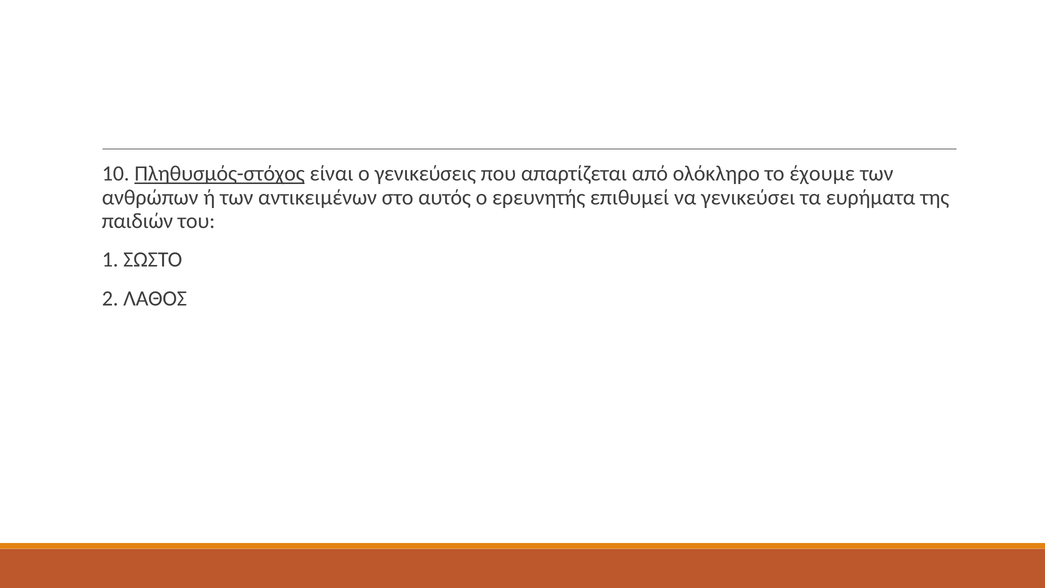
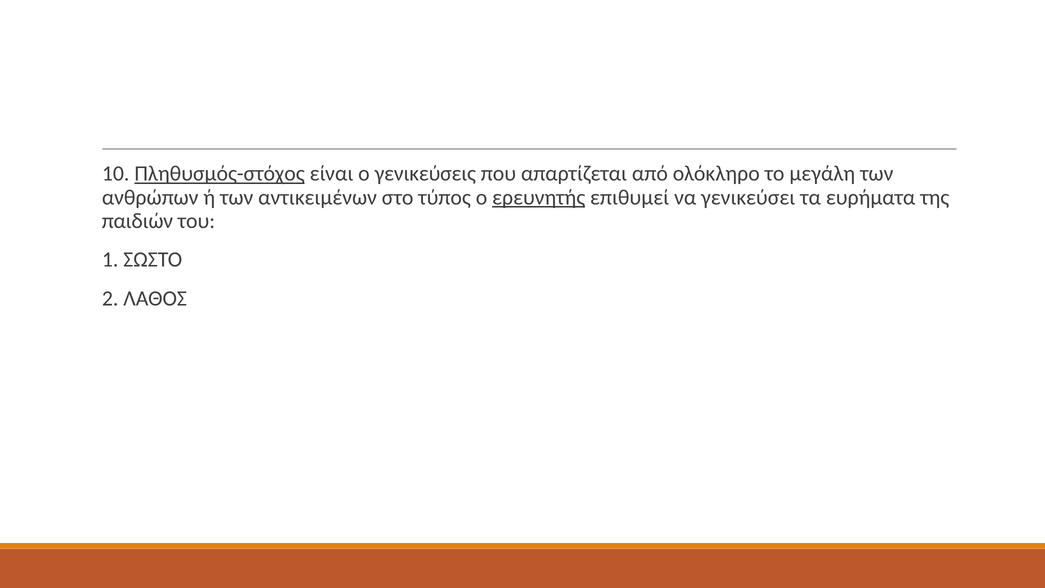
έχουμε: έχουμε -> μεγάλη (822, 174)
αυτός: αυτός -> τύπος (445, 197)
ερευνητής underline: none -> present (539, 197)
